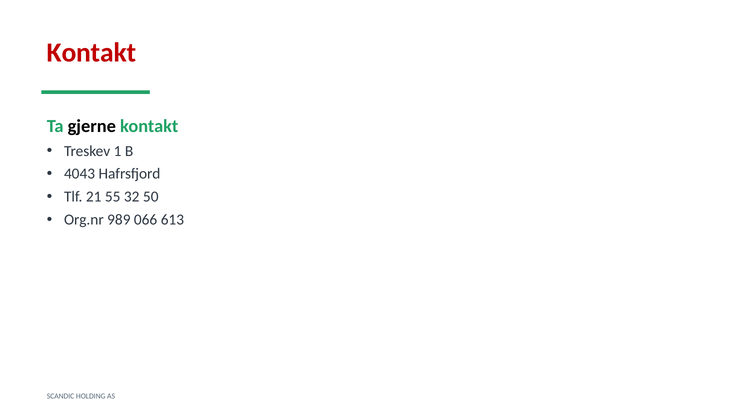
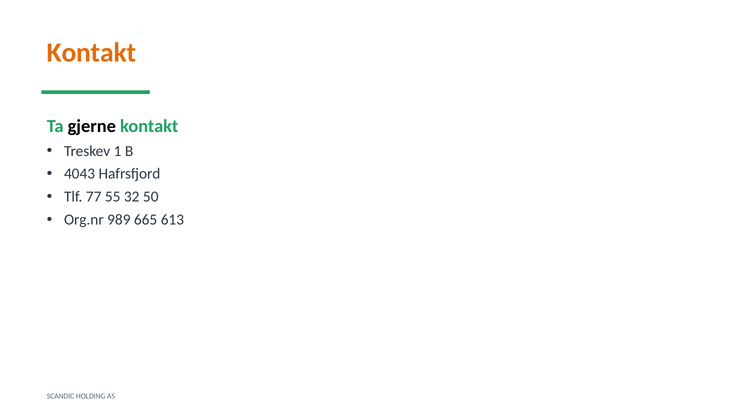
Kontakt colour: red -> orange (92, 52)
21: 21 -> 77 (94, 197)
066: 066 -> 665 (146, 220)
